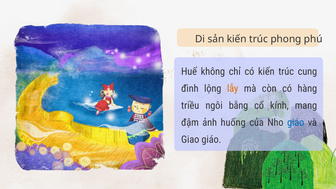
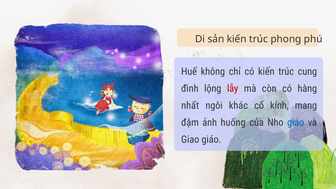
lẫy colour: orange -> red (233, 89)
triều: triều -> nhất (190, 106)
bằng: bằng -> khác (238, 106)
